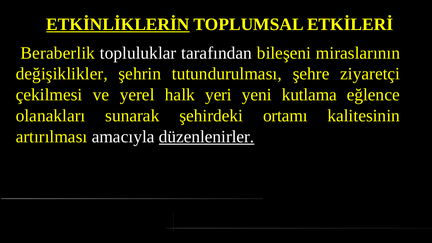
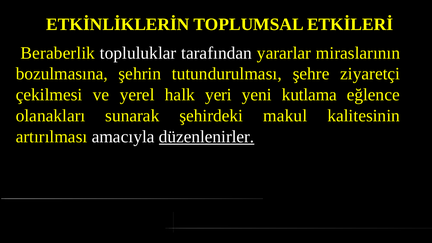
ETKİNLİKLERİN underline: present -> none (118, 24)
bileşeni: bileşeni -> yararlar (284, 53)
değişiklikler: değişiklikler -> bozulmasına (62, 74)
ortamı: ortamı -> makul (285, 116)
